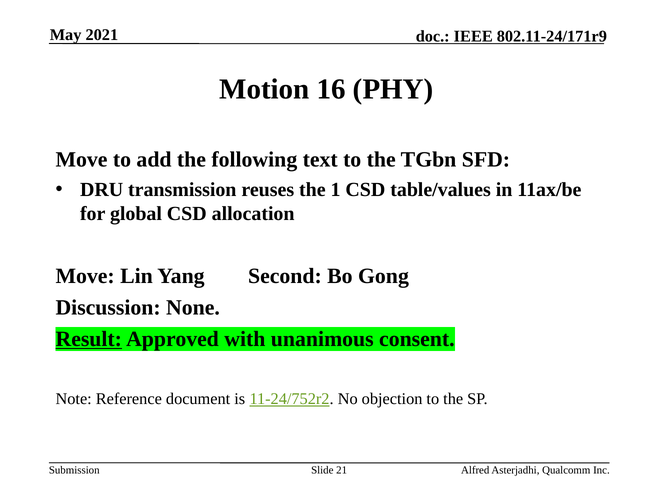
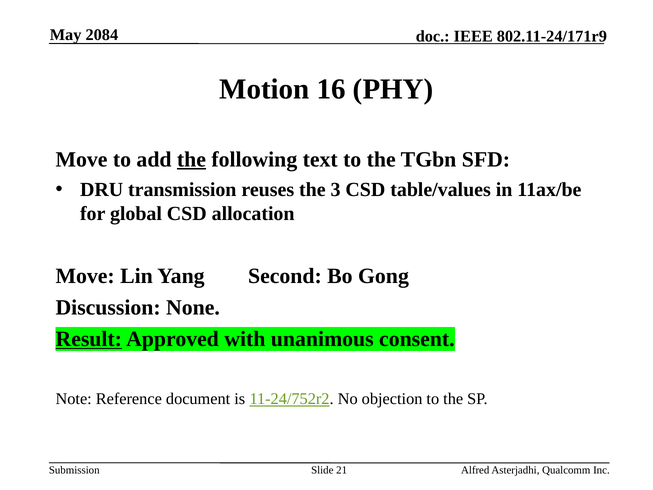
2021: 2021 -> 2084 (102, 35)
the underline: none -> present (191, 159)
1: 1 -> 3 (336, 190)
